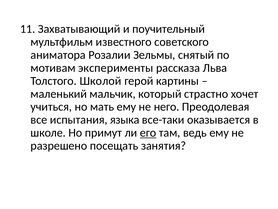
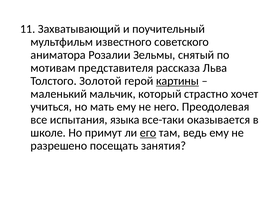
эксперименты: эксперименты -> представителя (116, 68)
Школой: Школой -> Золотой (100, 81)
картины underline: none -> present (177, 81)
